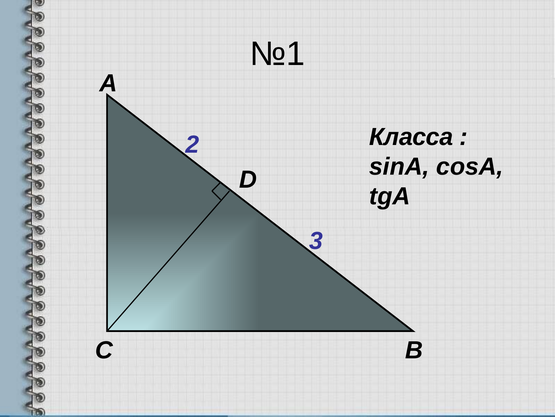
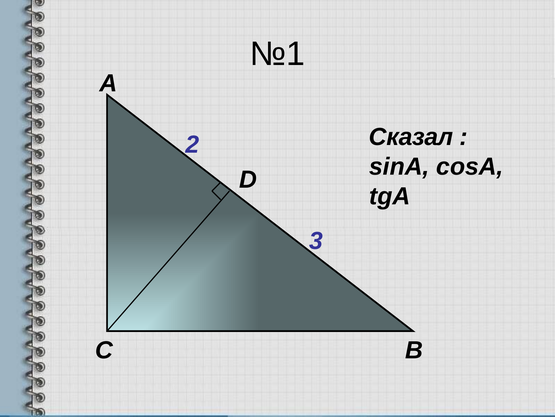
Класса: Класса -> Сказал (411, 137)
